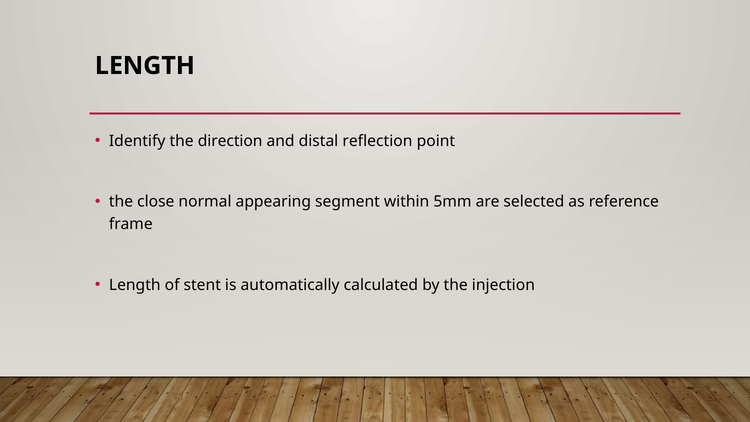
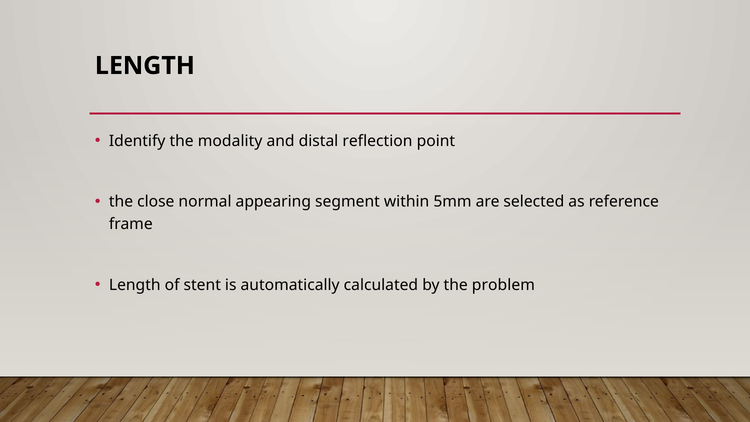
direction: direction -> modality (230, 141)
injection: injection -> problem (503, 285)
